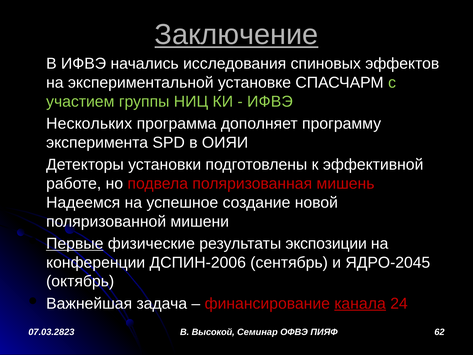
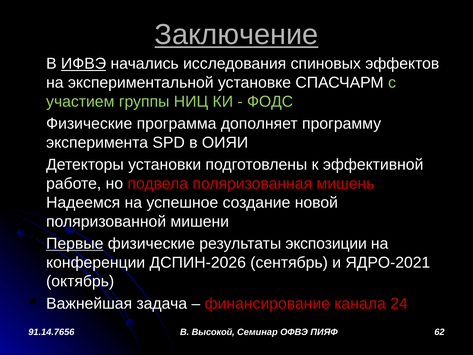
ИФВЭ underline: none -> present (84, 64)
ИФВЭ: ИФВЭ -> ФОДС (270, 101)
Нескольких: Нескольких -> Физические (89, 124)
ДСПИН-2006: ДСПИН-2006 -> ДСПИН-2026 (198, 262)
ЯДРО-2045: ЯДРО-2045 -> ЯДРО-2021 (388, 262)
канала underline: present -> none (360, 303)
07.03.2823: 07.03.2823 -> 91.14.7656 (51, 332)
